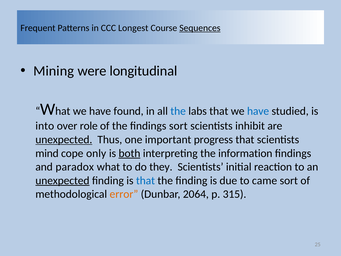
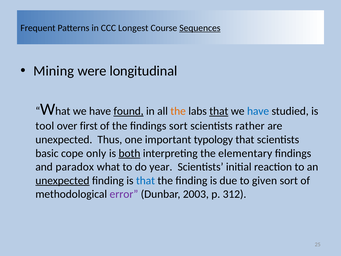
found underline: none -> present (129, 111)
the colour: blue -> orange (178, 111)
that underline: none -> present (219, 111)
into: into -> tool (45, 126)
role: role -> first (89, 126)
inhibit: inhibit -> rather (250, 126)
unexpected underline: present -> none (64, 139)
progress: progress -> typology (213, 139)
mind: mind -> basic (47, 153)
information: information -> elementary (245, 153)
they: they -> year (161, 167)
came: came -> given (265, 180)
error colour: orange -> purple (124, 194)
2064: 2064 -> 2003 (196, 194)
315: 315 -> 312 (235, 194)
